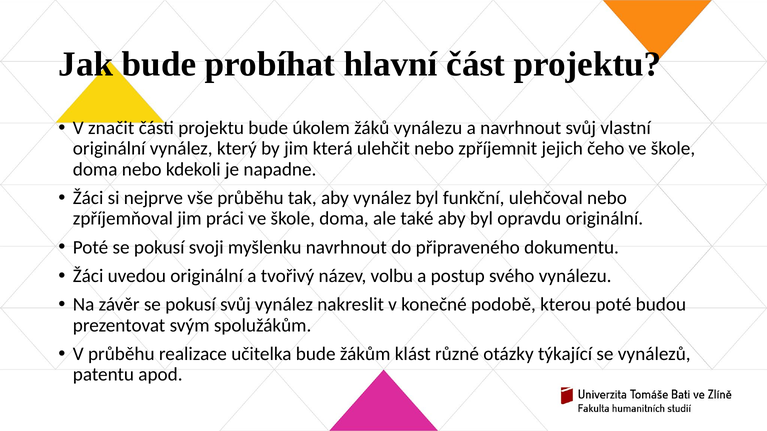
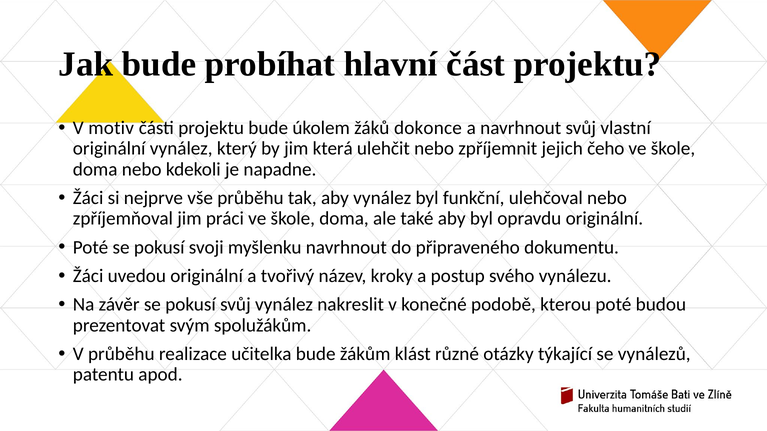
značit: značit -> motiv (111, 128)
žáků vynálezu: vynálezu -> dokonce (428, 128)
volbu: volbu -> kroky (392, 276)
